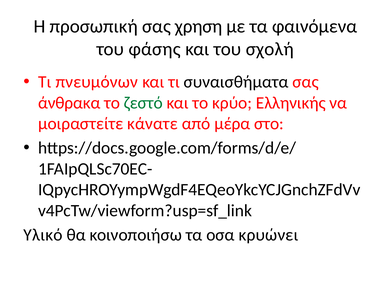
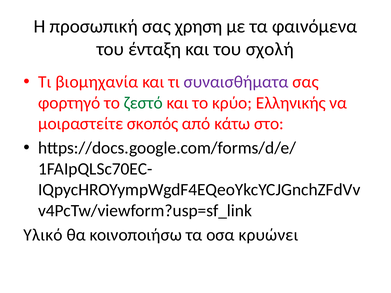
φάσης: φάσης -> ένταξη (155, 49)
πνευμόνων: πνευμόνων -> βιομηχανία (97, 82)
συναισθήματα colour: black -> purple (236, 82)
άνθρακα: άνθρακα -> φορτηγό (69, 103)
κάνατε: κάνατε -> σκοπός (153, 124)
μέρα: μέρα -> κάτω (232, 124)
